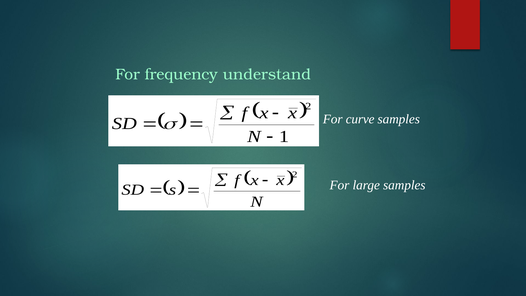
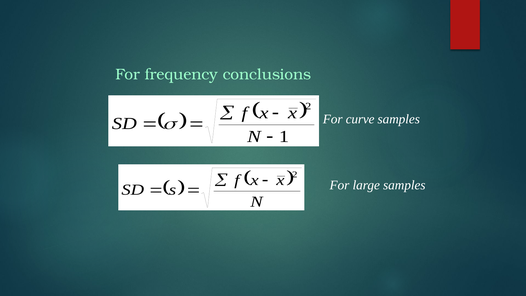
understand: understand -> conclusions (267, 75)
